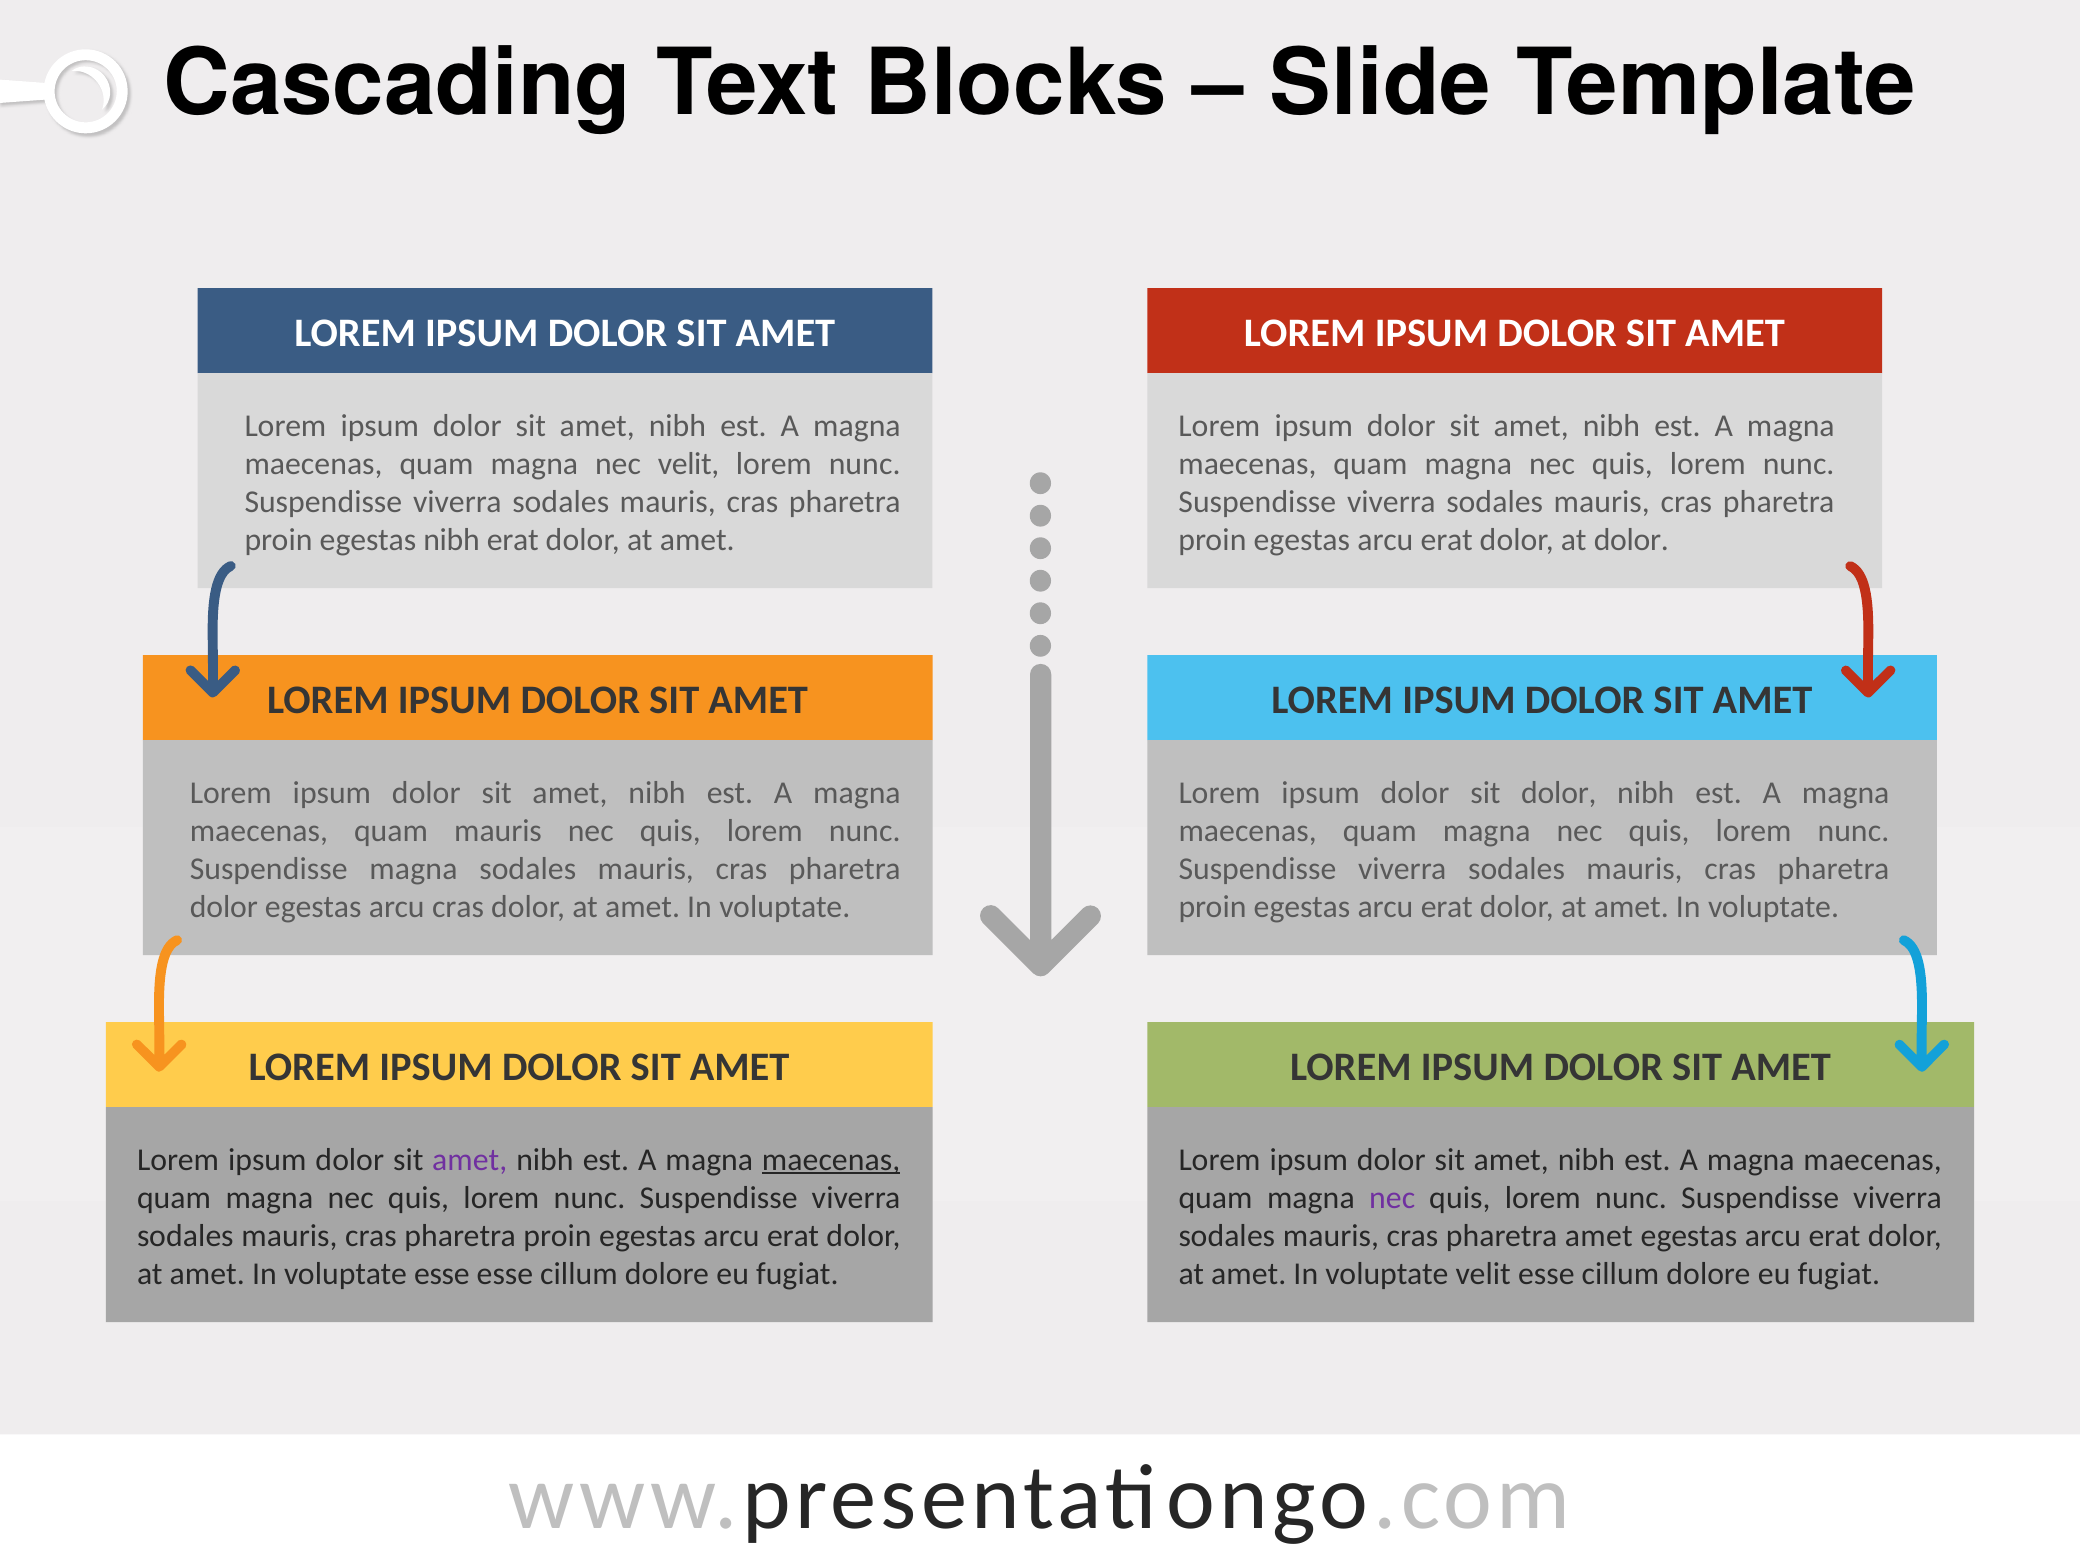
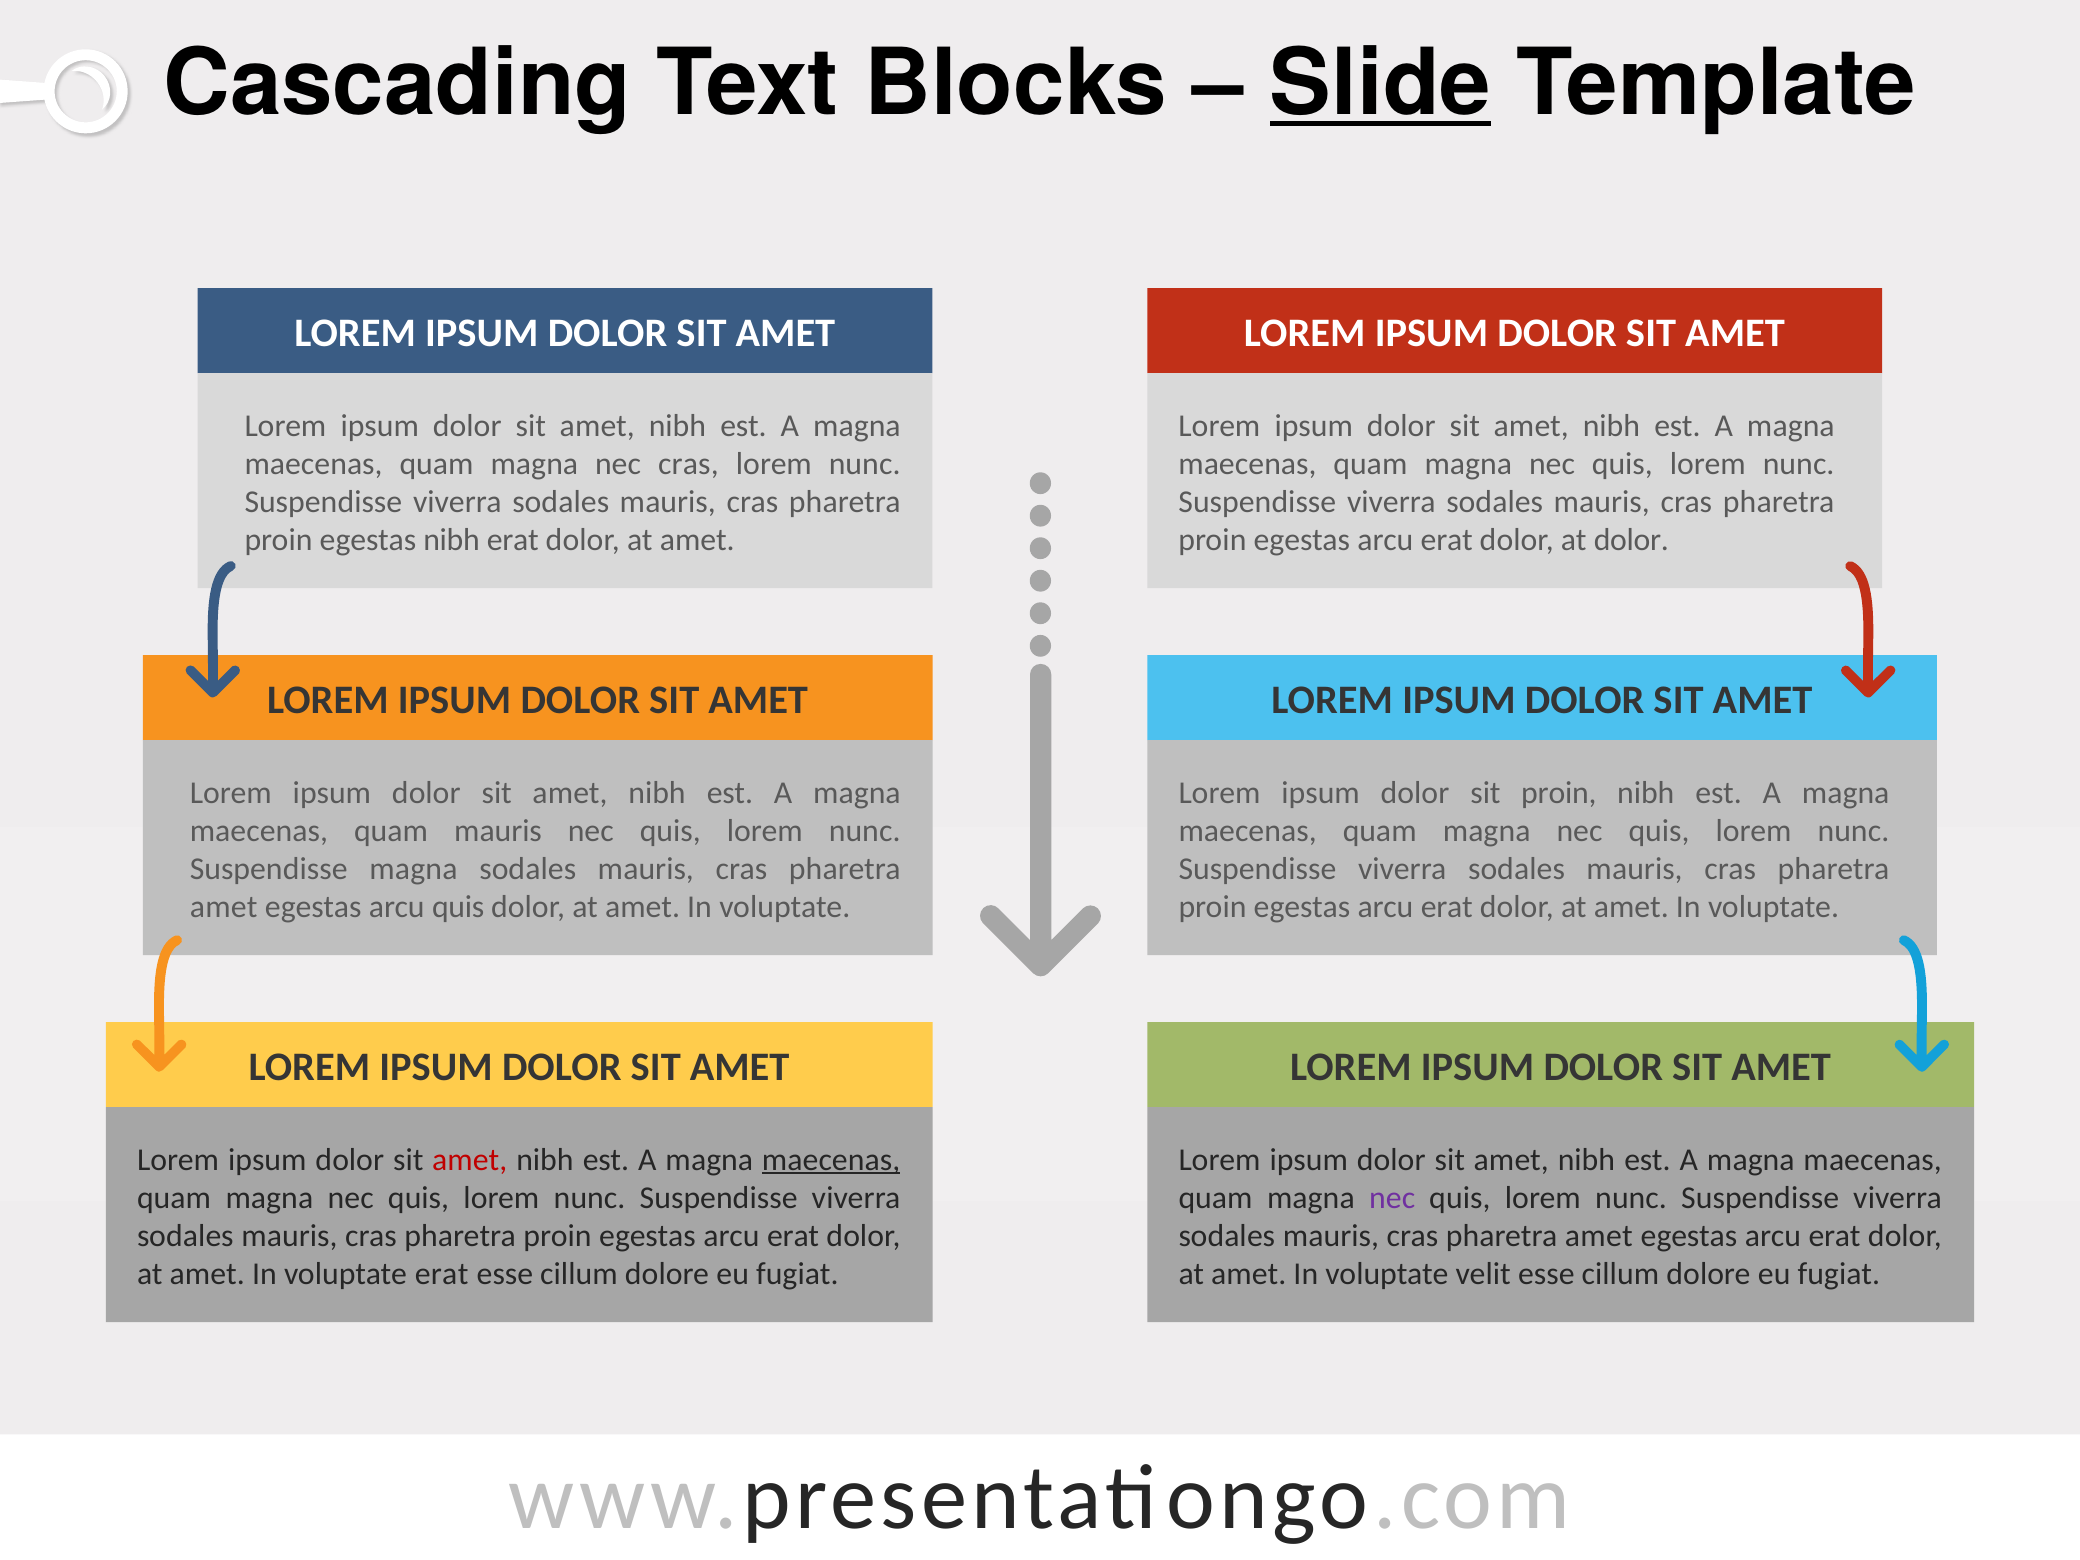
Slide underline: none -> present (1380, 84)
nec velit: velit -> cras (688, 464)
sit dolor: dolor -> proin (1559, 793)
dolor: dolor -> amet (224, 907)
arcu cras: cras -> quis (458, 907)
amet colour: purple -> red (470, 1160)
voluptate esse: esse -> erat (442, 1274)
